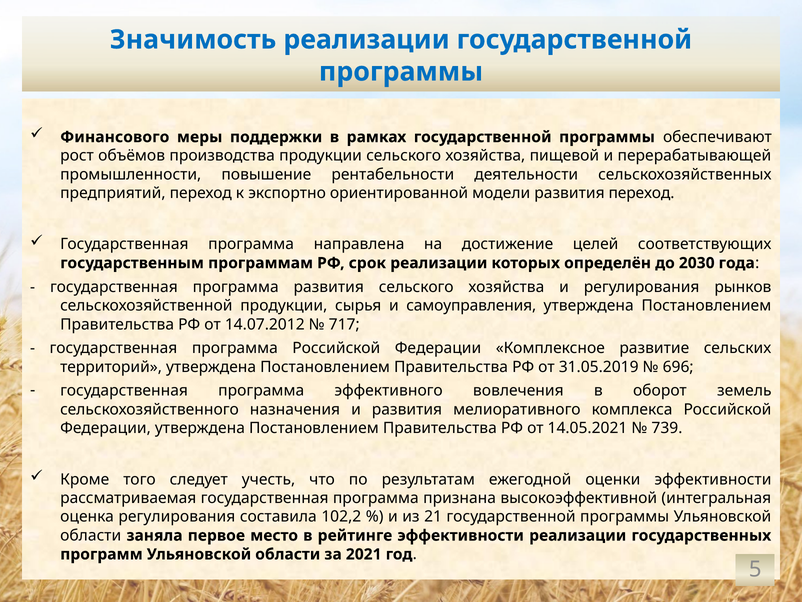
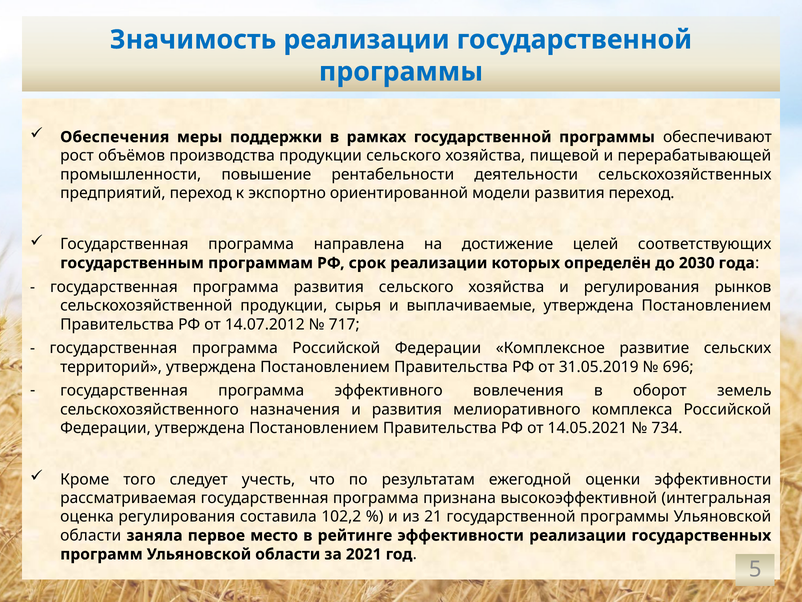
Финансового: Финансового -> Обеспечения (115, 137)
самоуправления: самоуправления -> выплачиваемые (471, 305)
739: 739 -> 734 (667, 428)
